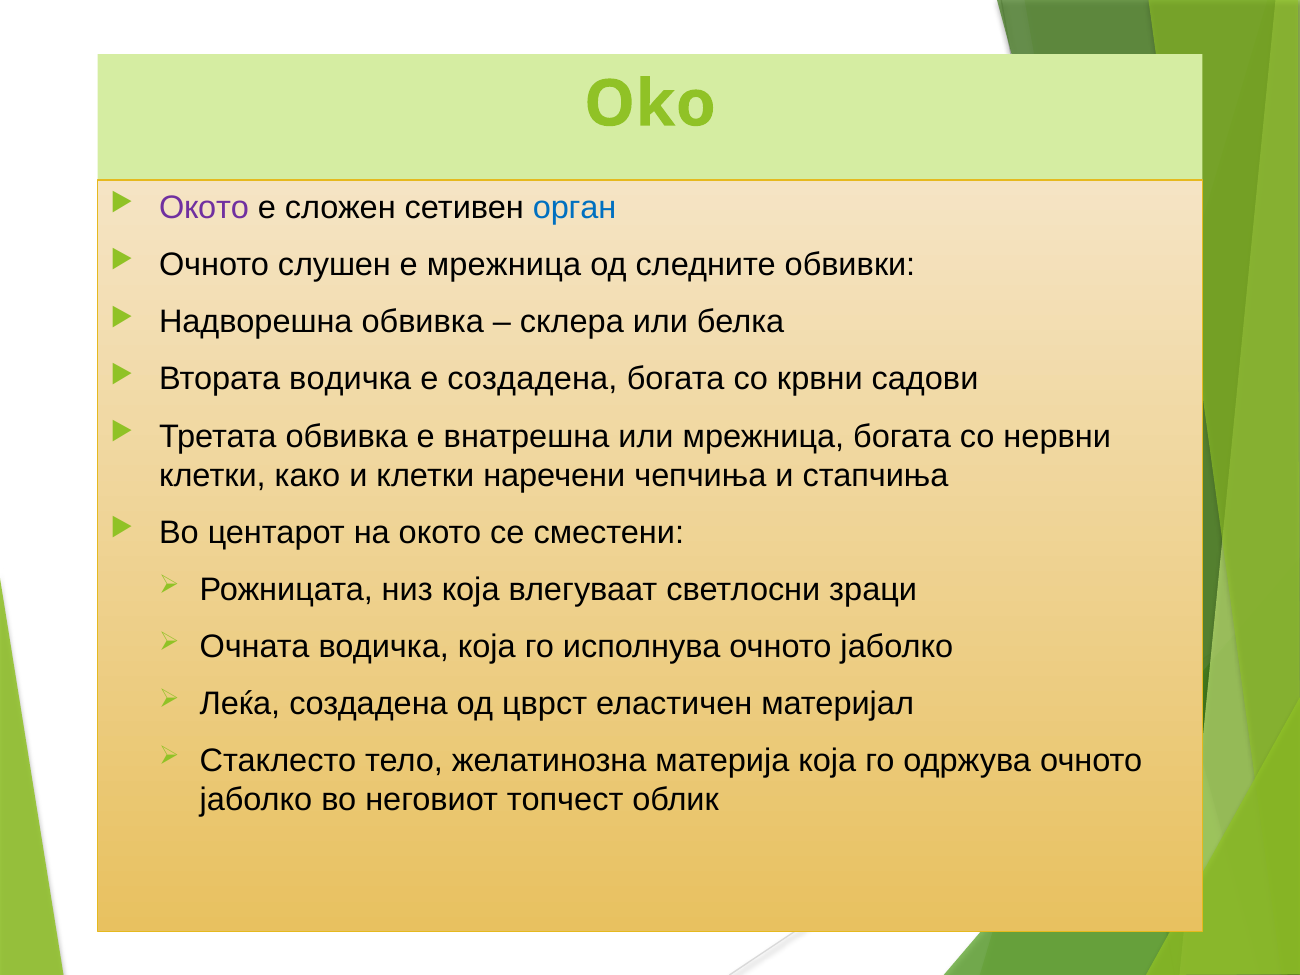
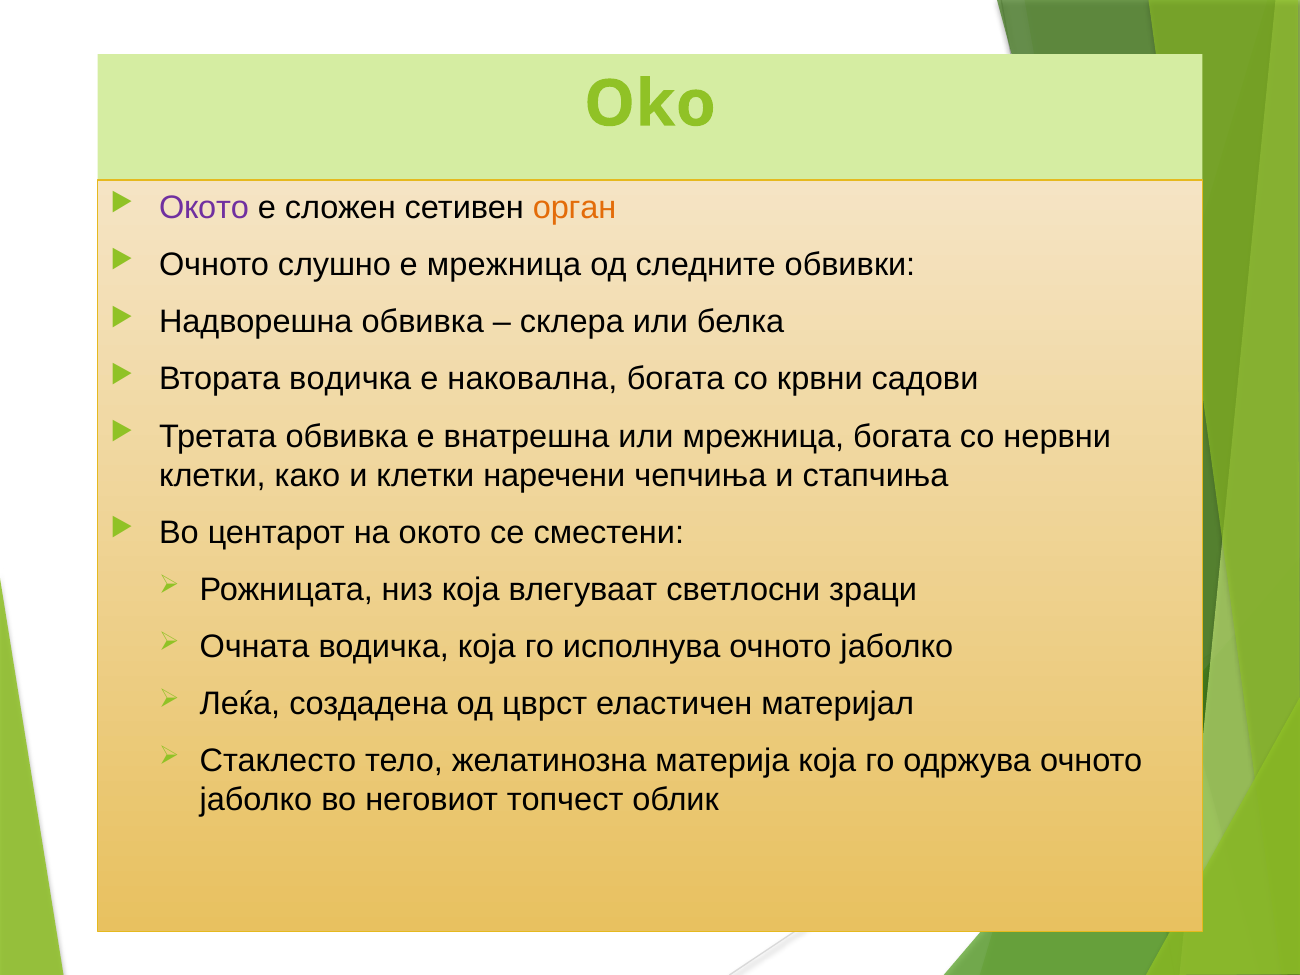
орган colour: blue -> orange (575, 208)
слушен: слушен -> слушно (334, 265)
е создадена: создадена -> наковална (532, 379)
